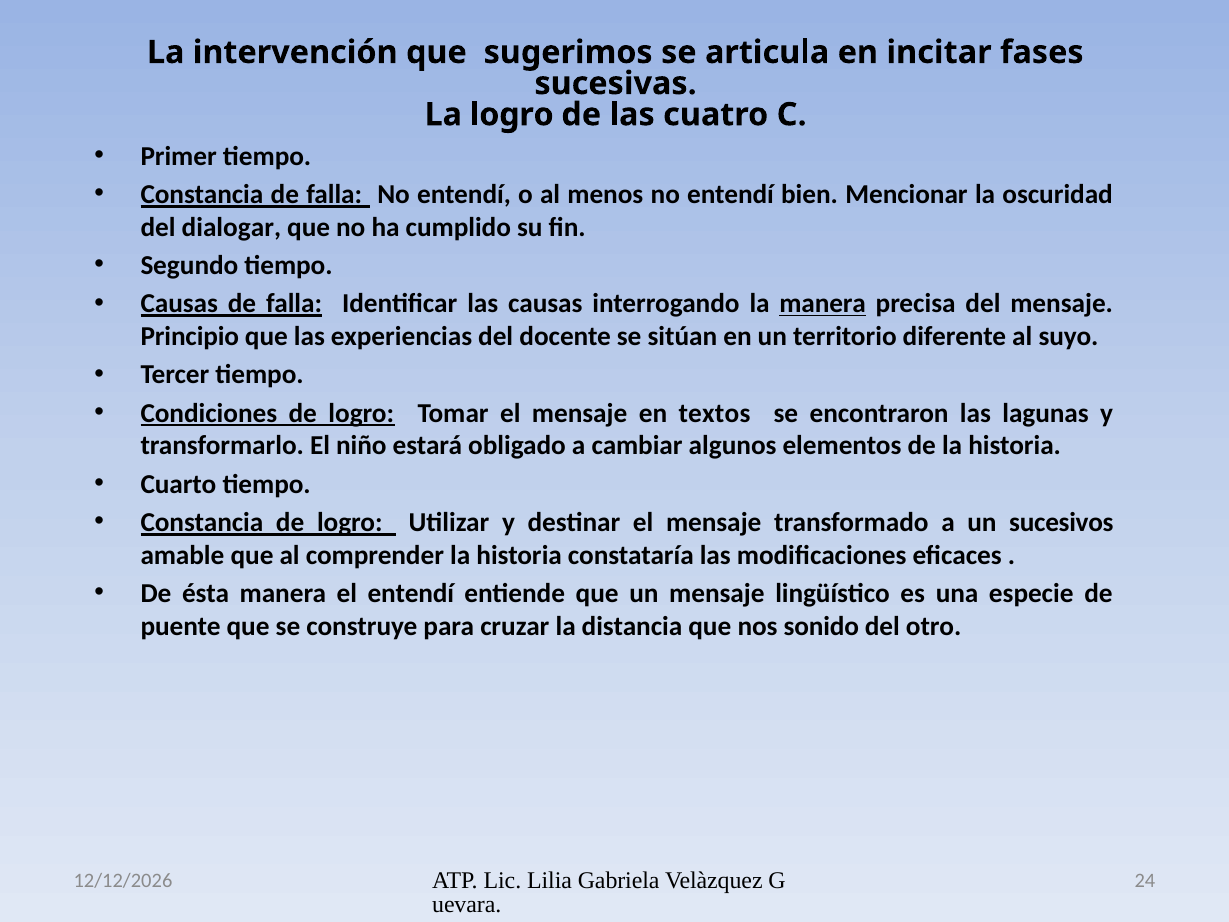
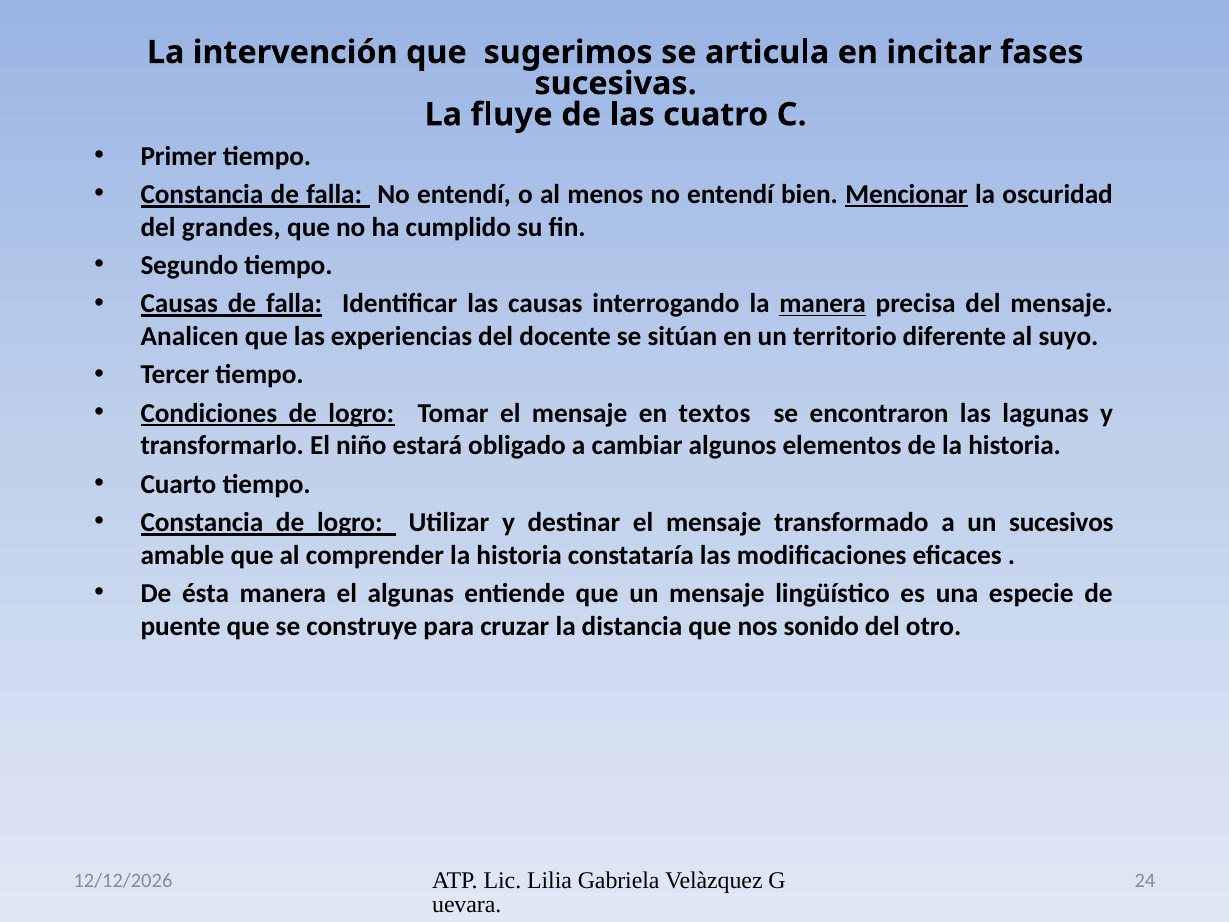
La logro: logro -> fluye (512, 115)
Mencionar underline: none -> present (906, 195)
dialogar: dialogar -> grandes (231, 227)
Principio: Principio -> Analicen (190, 336)
el entendí: entendí -> algunas (411, 593)
